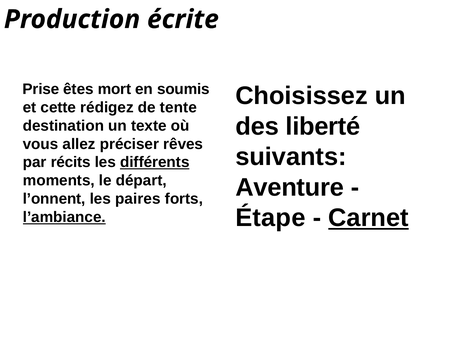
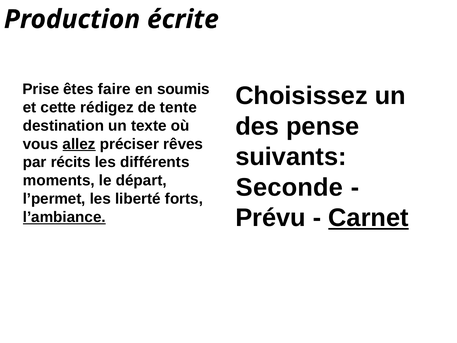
mort: mort -> faire (114, 89)
liberté: liberté -> pense (323, 126)
allez underline: none -> present (79, 144)
différents underline: present -> none (155, 162)
Aventure: Aventure -> Seconde (289, 187)
l’onnent: l’onnent -> l’permet (54, 199)
paires: paires -> liberté (138, 199)
Étape: Étape -> Prévu (271, 218)
